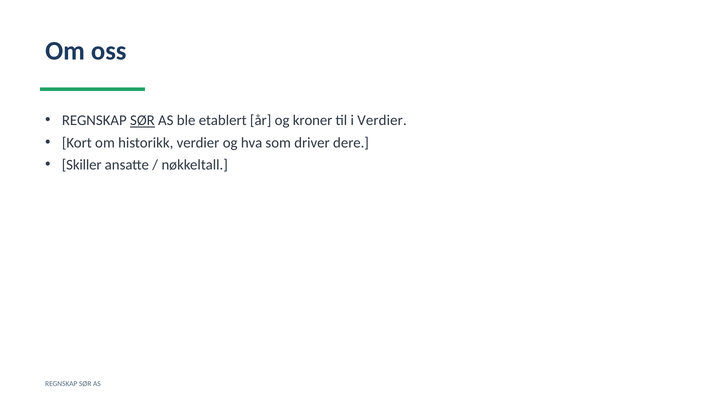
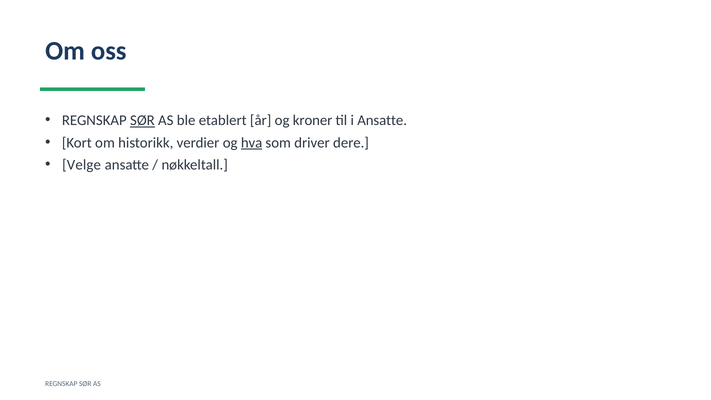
i Verdier: Verdier -> Ansatte (382, 120)
hva underline: none -> present (252, 143)
Skiller: Skiller -> Velge (82, 165)
